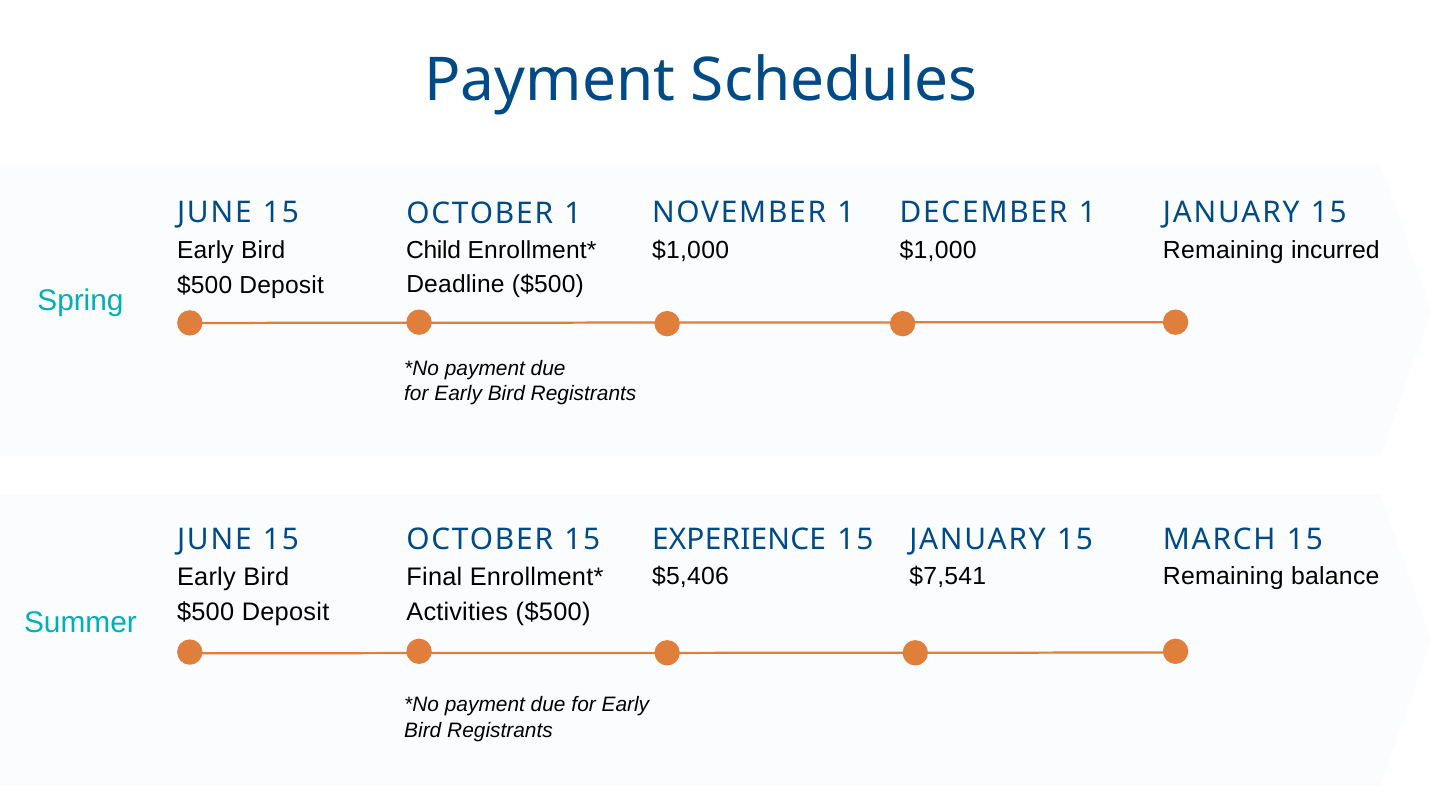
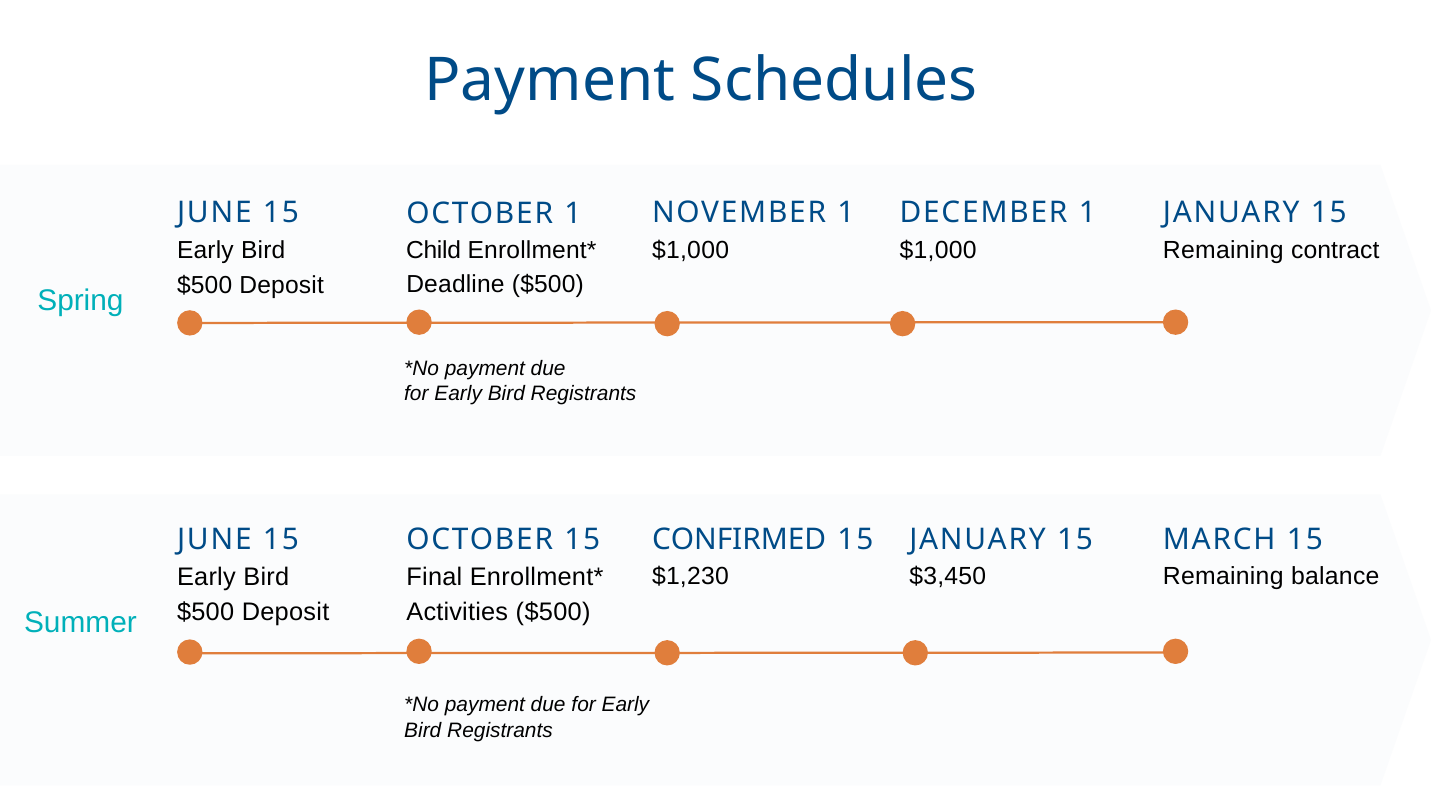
incurred: incurred -> contract (1335, 250)
EXPERIENCE: EXPERIENCE -> CONFIRMED (739, 539)
$5,406: $5,406 -> $1,230 (690, 577)
$7,541: $7,541 -> $3,450 (948, 577)
